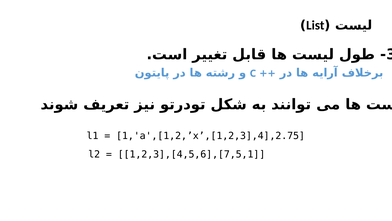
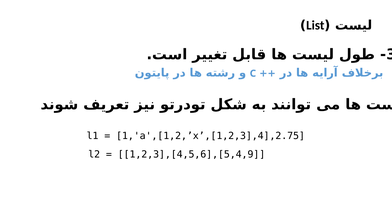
1,2,3],[4,5,6],[7,5,1: 1,2,3],[4,5,6],[7,5,1 -> 1,2,3],[4,5,6],[5,4,9 (191, 154)
